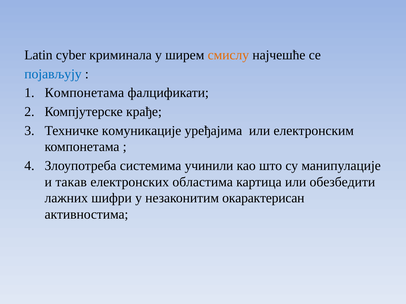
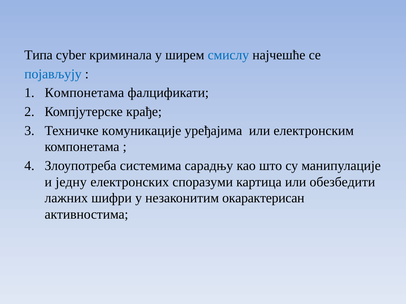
Latin: Latin -> Типа (38, 55)
смислу colour: orange -> blue (228, 55)
учинили: учинили -> сарадњу (209, 166)
такав: такав -> једну (71, 182)
областима: областима -> споразуми (203, 182)
